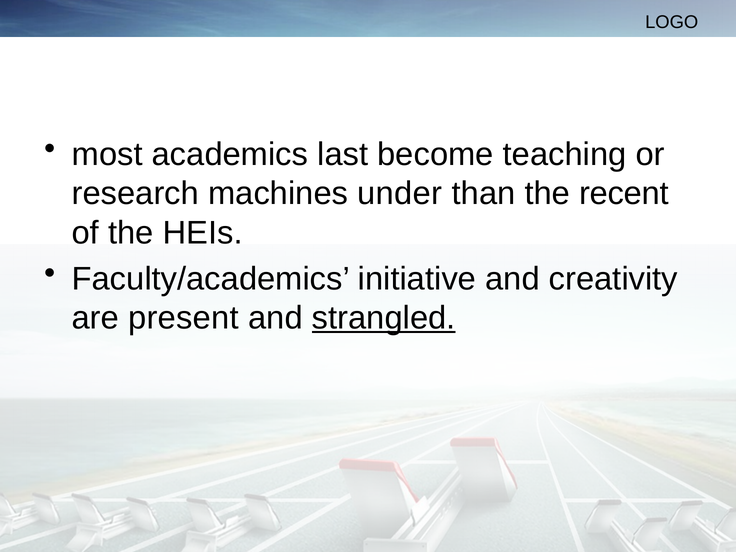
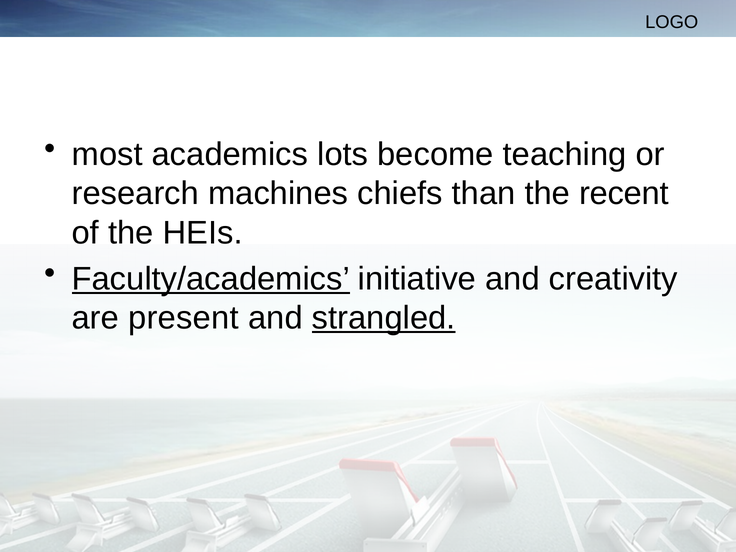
last: last -> lots (343, 154)
under: under -> chiefs (400, 194)
Faculty/academics underline: none -> present (211, 279)
